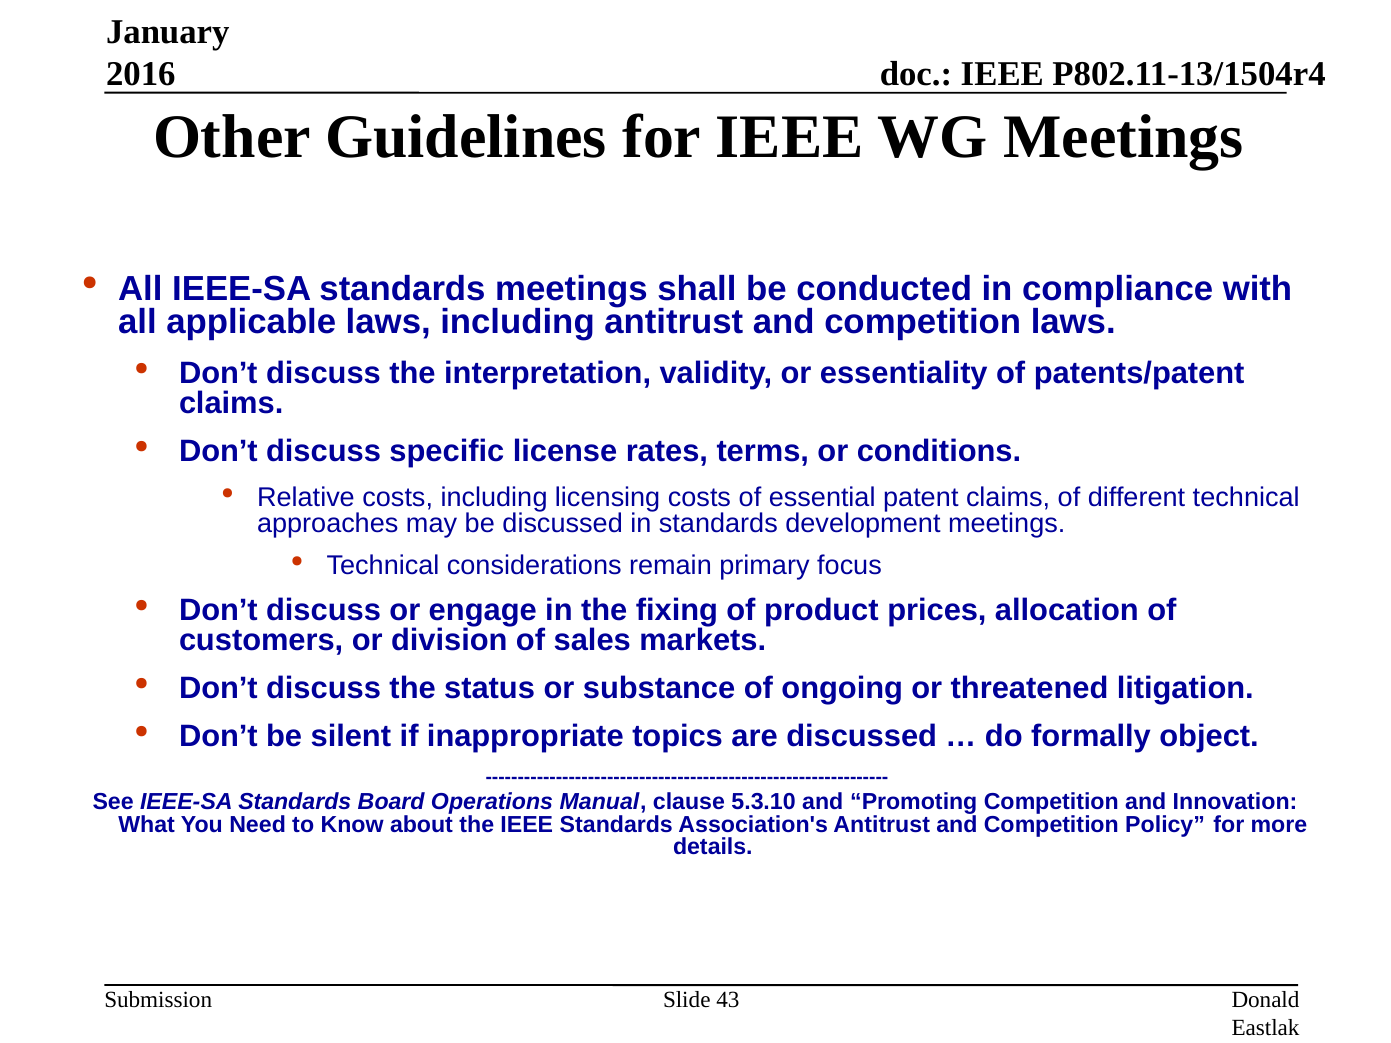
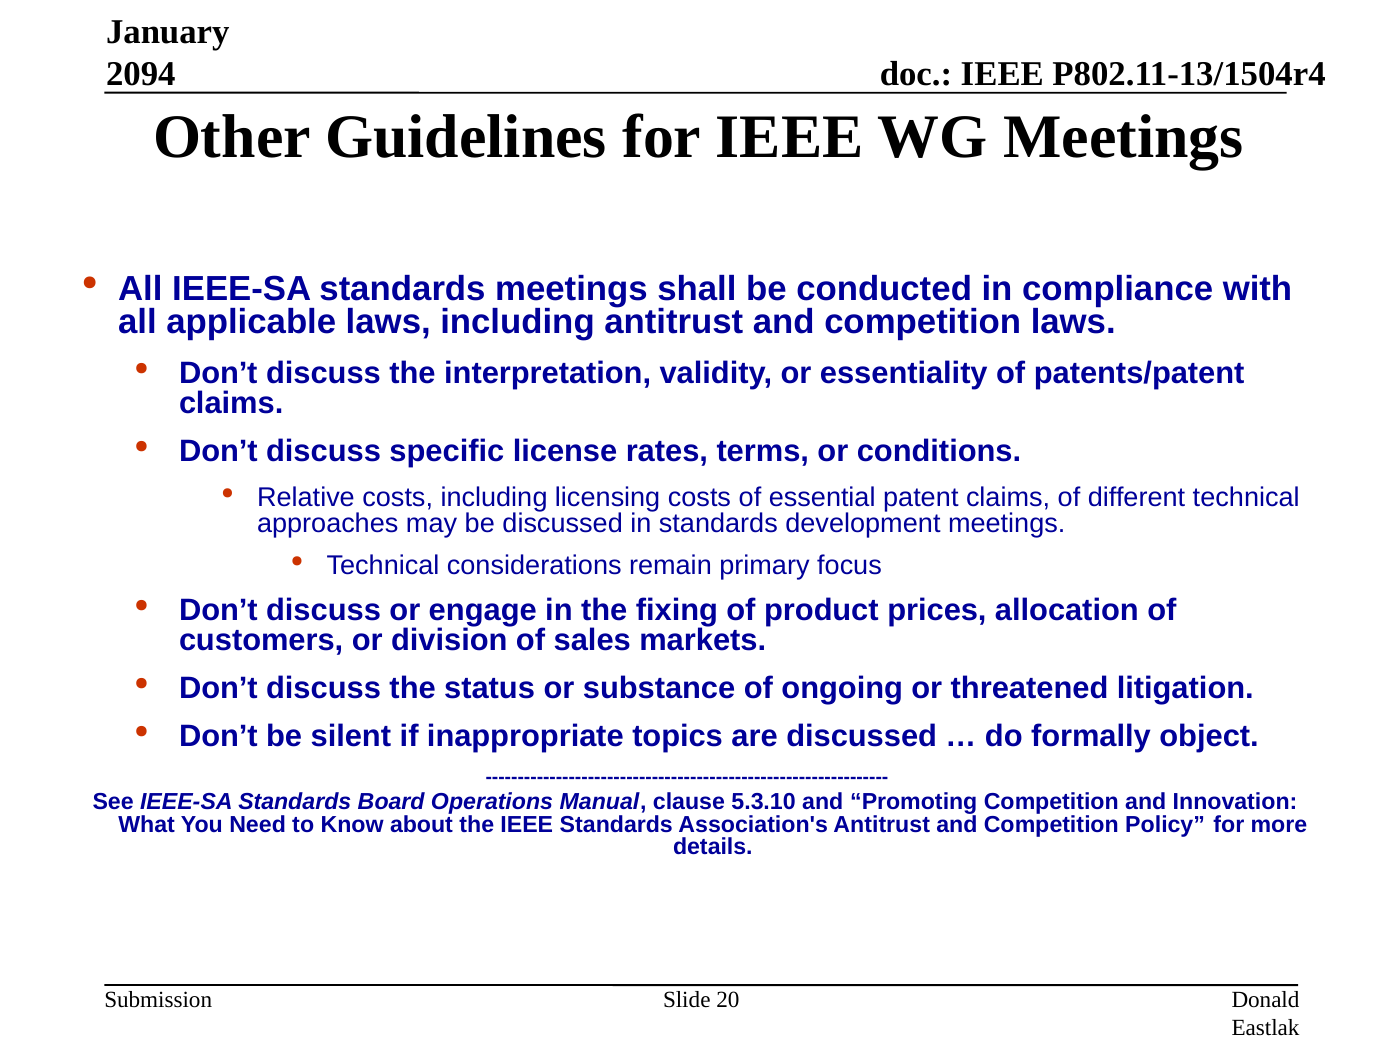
2016: 2016 -> 2094 (141, 74)
43: 43 -> 20 (728, 1001)
